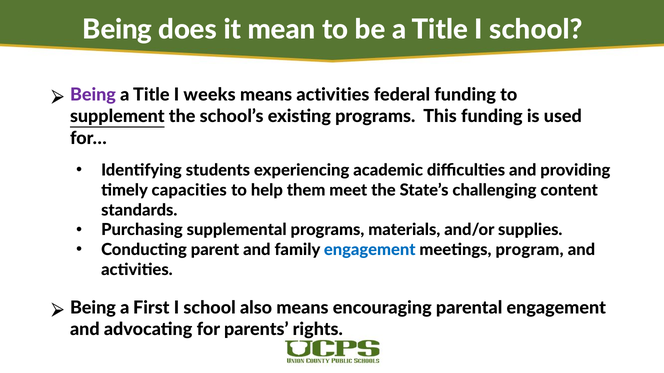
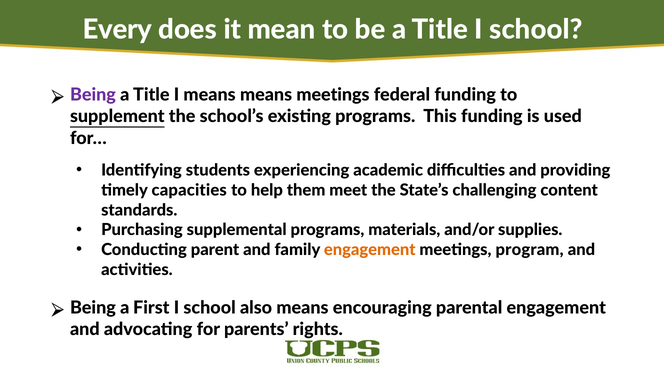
Being: Being -> Every (117, 29)
I weeks: weeks -> means (210, 95)
means activities: activities -> meetings (333, 95)
engagement colour: blue -> orange (370, 250)
